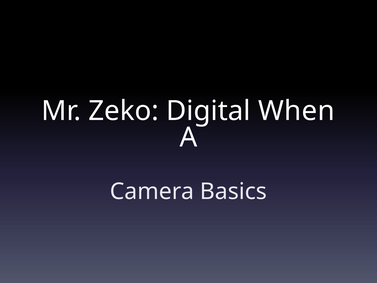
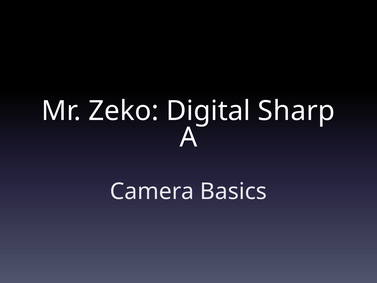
When: When -> Sharp (296, 111)
